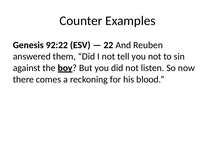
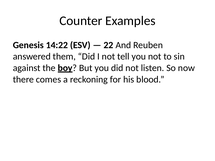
92:22: 92:22 -> 14:22 (57, 45)
